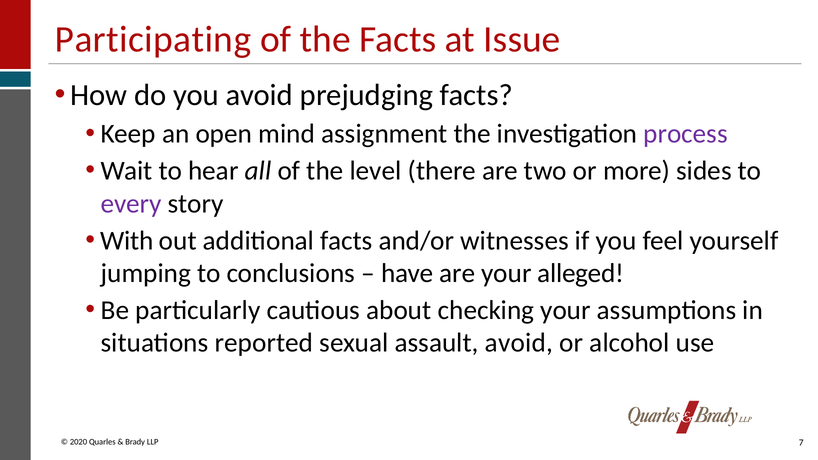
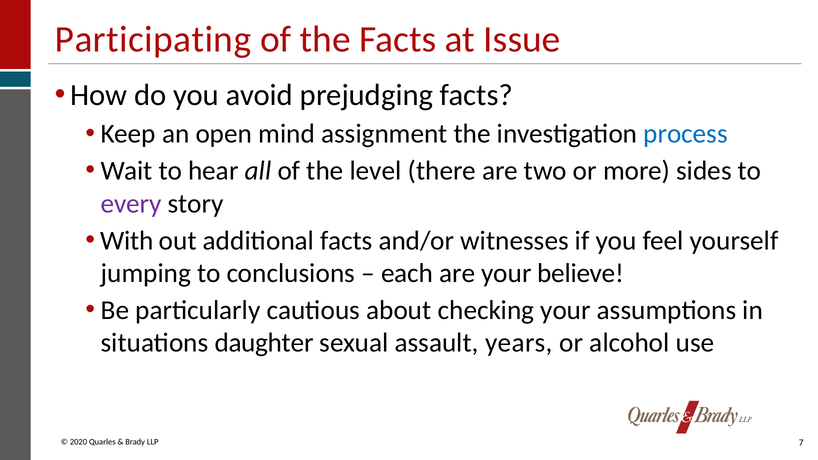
process colour: purple -> blue (686, 134)
have: have -> each (407, 273)
alleged: alleged -> believe (581, 273)
reported: reported -> daughter (264, 343)
assault avoid: avoid -> years (519, 343)
